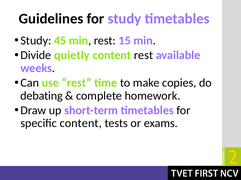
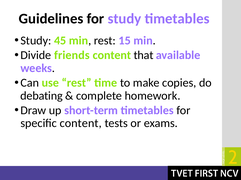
quietly: quietly -> friends (72, 55)
content rest: rest -> that (144, 55)
